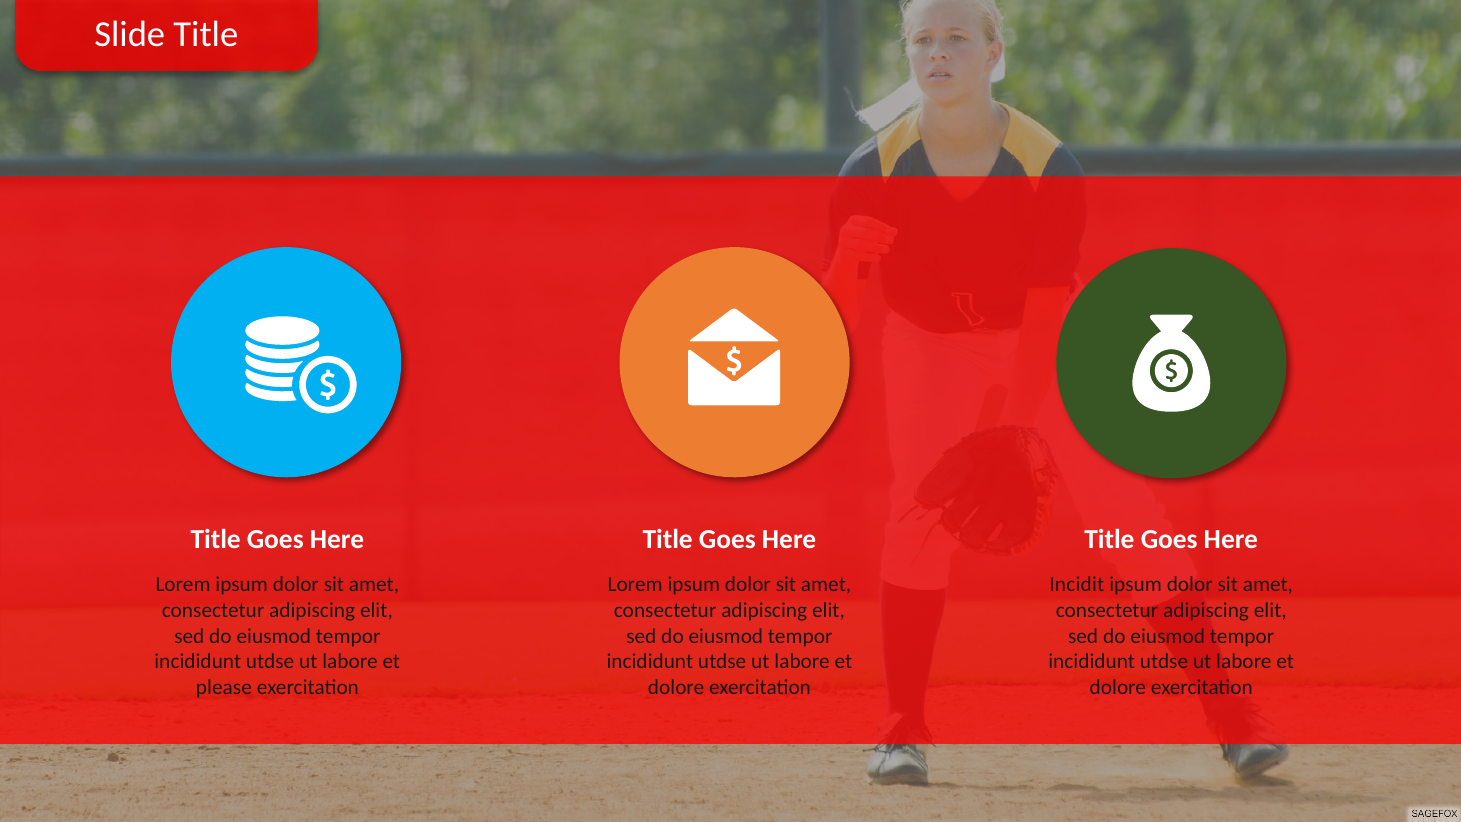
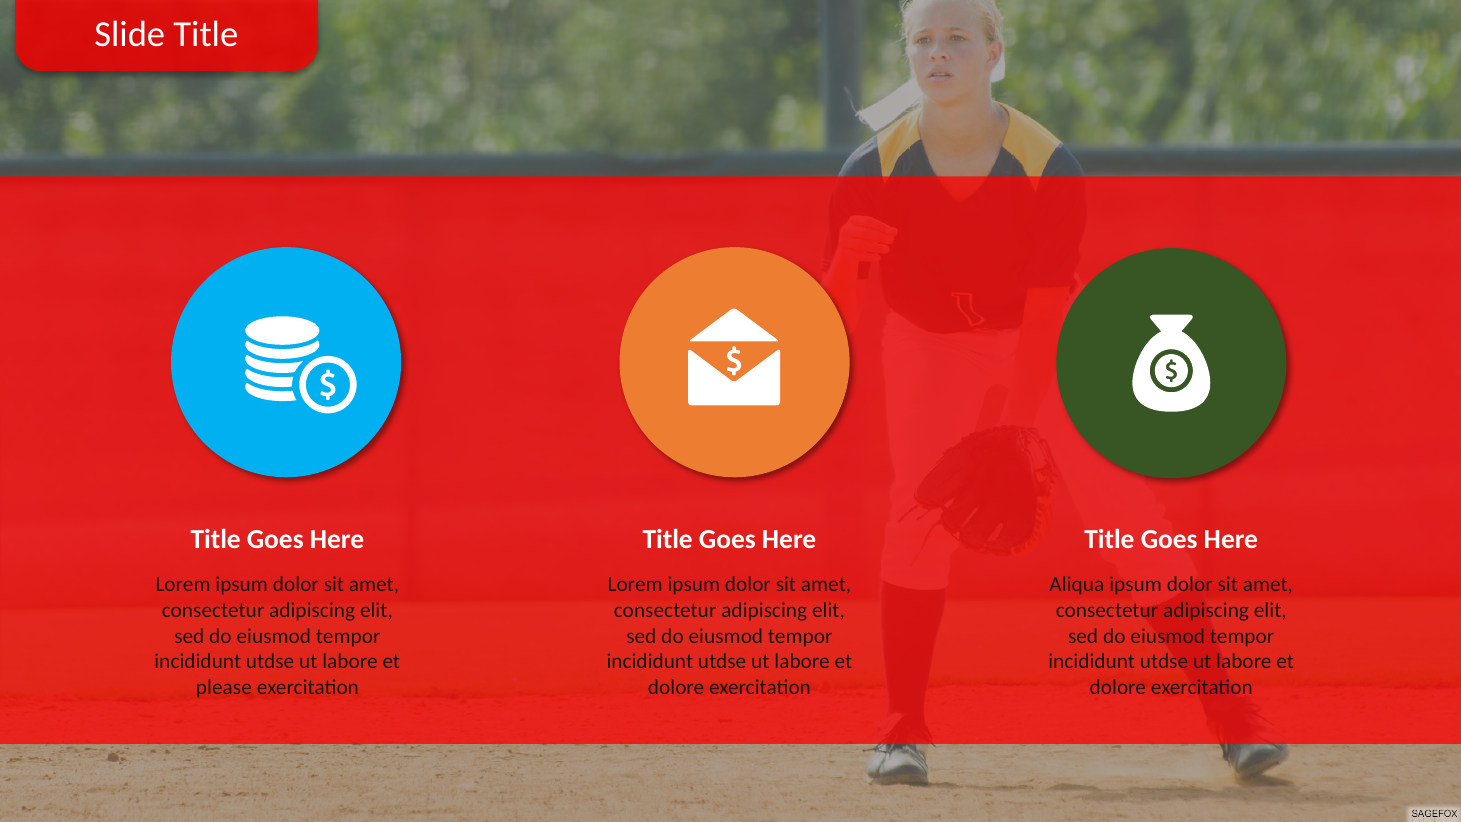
Incidit: Incidit -> Aliqua (1077, 585)
